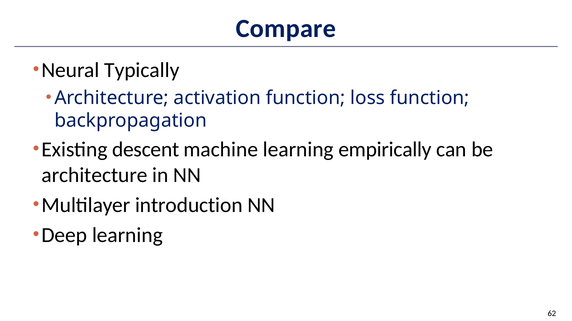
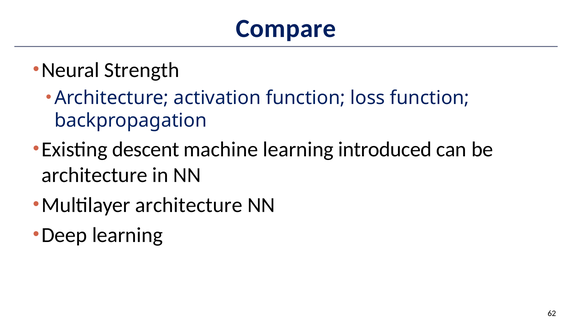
Typically: Typically -> Strength (142, 70)
empirically: empirically -> introduced (385, 150)
Multilayer introduction: introduction -> architecture (189, 206)
